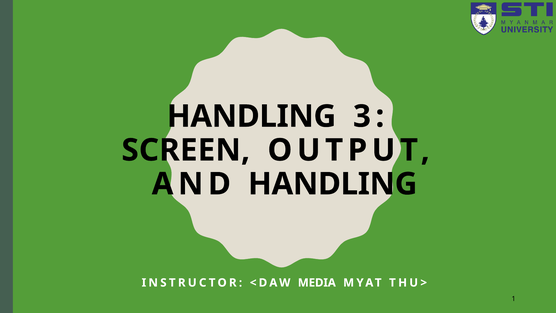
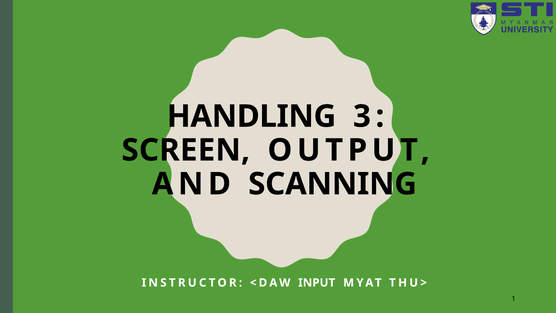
AND HANDLING: HANDLING -> SCANNING (333, 184)
MEDIA: MEDIA -> INPUT (317, 283)
